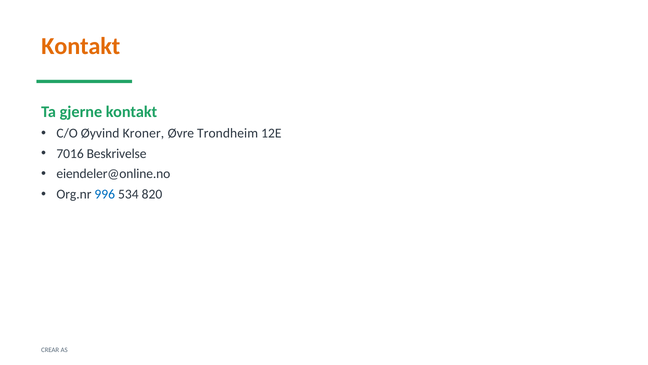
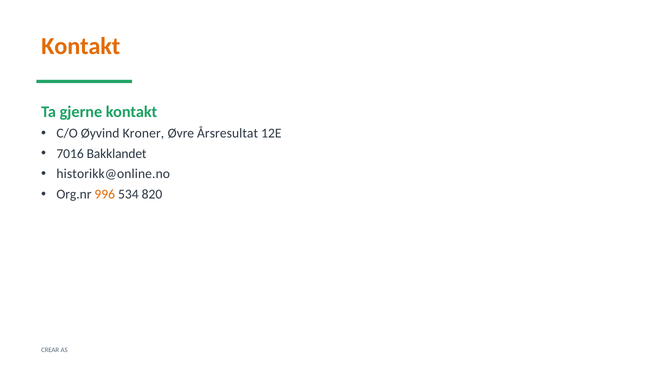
Trondheim: Trondheim -> Årsresultat (228, 133)
Beskrivelse: Beskrivelse -> Bakklandet (117, 154)
eiendeler@online.no: eiendeler@online.no -> historikk@online.no (113, 174)
996 colour: blue -> orange (105, 194)
